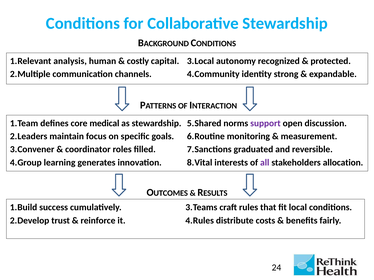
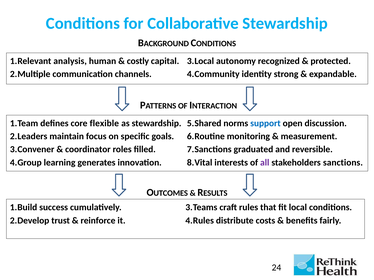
medical: medical -> flexible (104, 123)
support colour: purple -> blue (265, 123)
allocation: allocation -> sanctions (343, 163)
